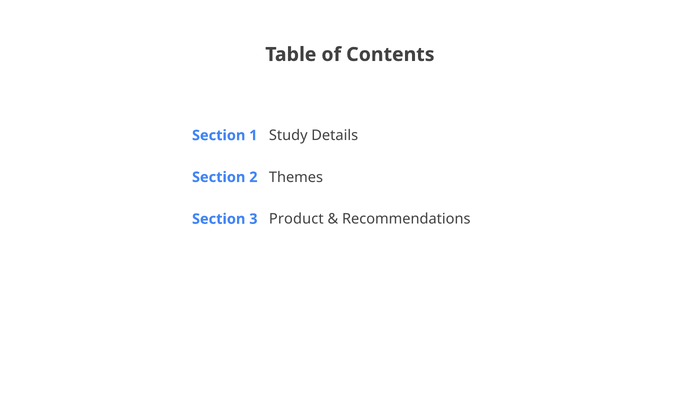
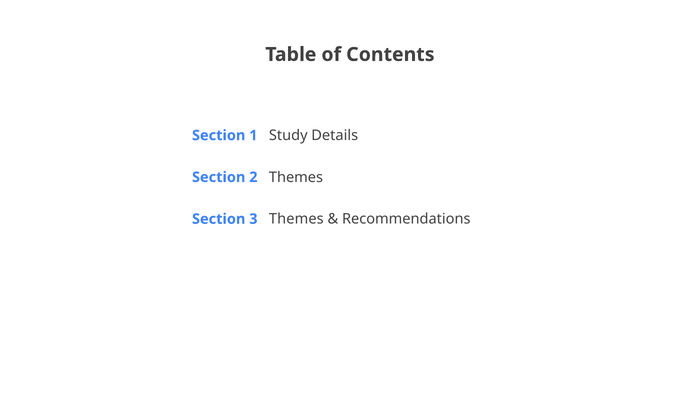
3 Product: Product -> Themes (296, 219)
